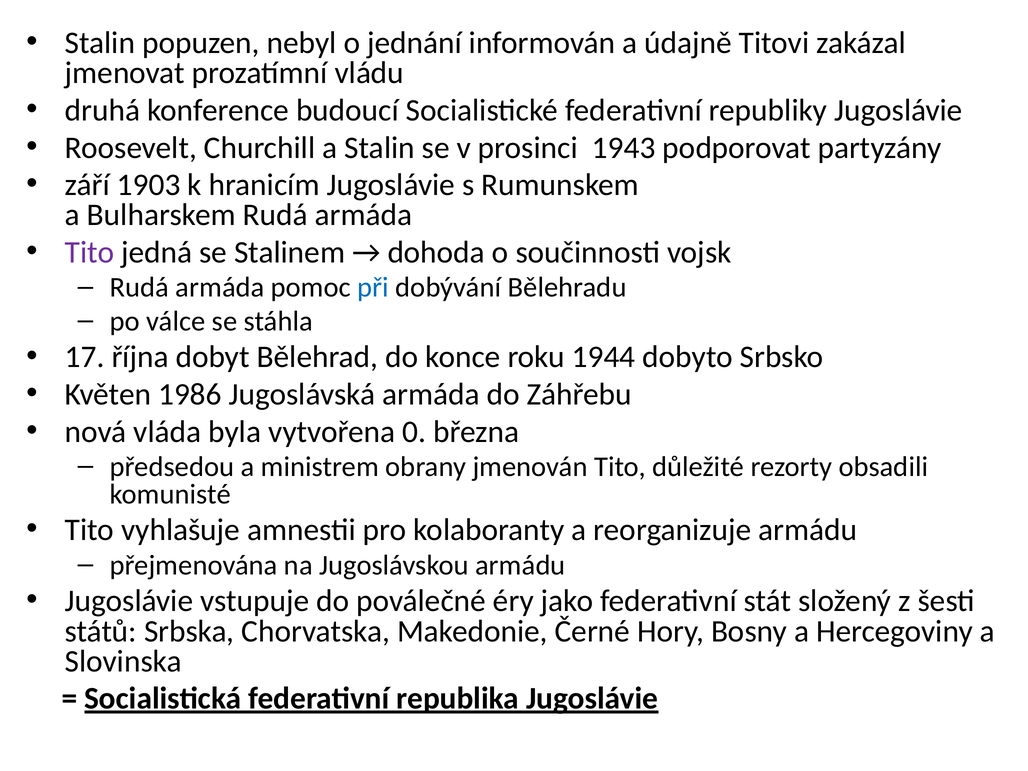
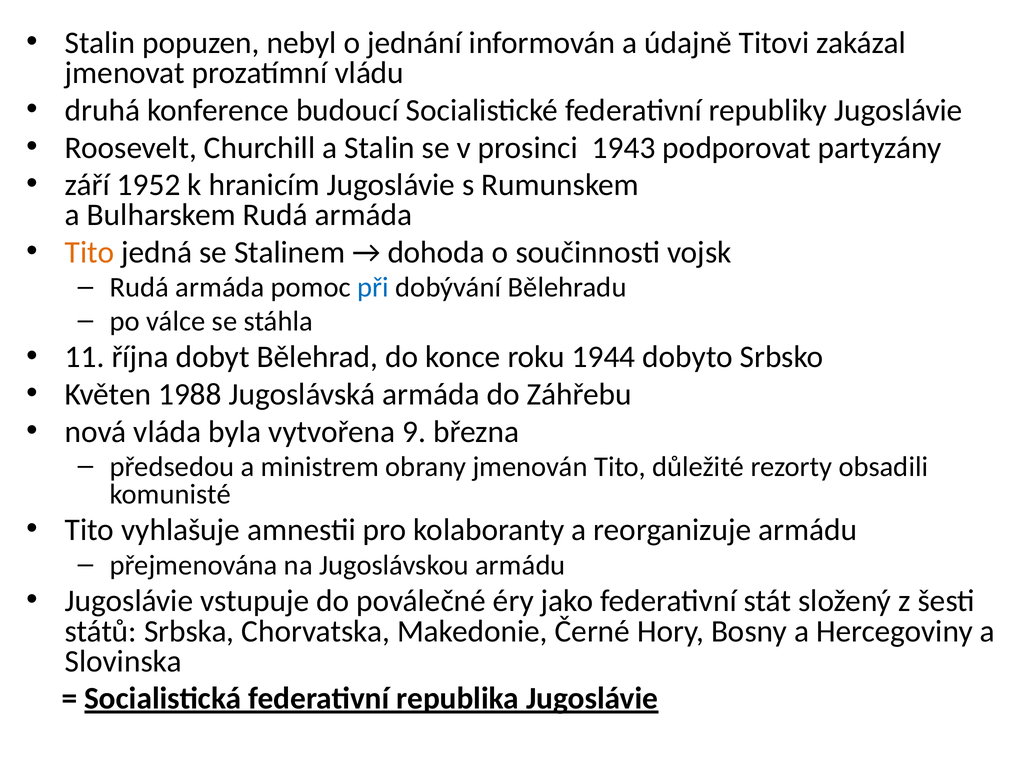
1903: 1903 -> 1952 (149, 185)
Tito colour: purple -> orange (90, 252)
17: 17 -> 11 (85, 357)
1986: 1986 -> 1988 (190, 394)
0: 0 -> 9 (414, 432)
